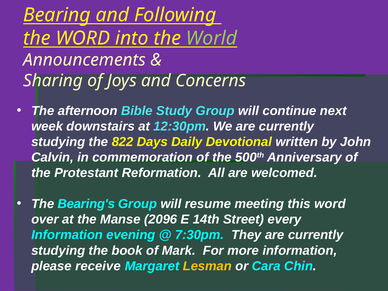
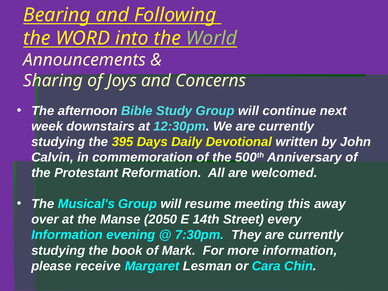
822: 822 -> 395 (123, 142)
Bearing's: Bearing's -> Musical's (86, 204)
this word: word -> away (330, 204)
2096: 2096 -> 2050 (161, 219)
Lesman colour: yellow -> white (207, 266)
